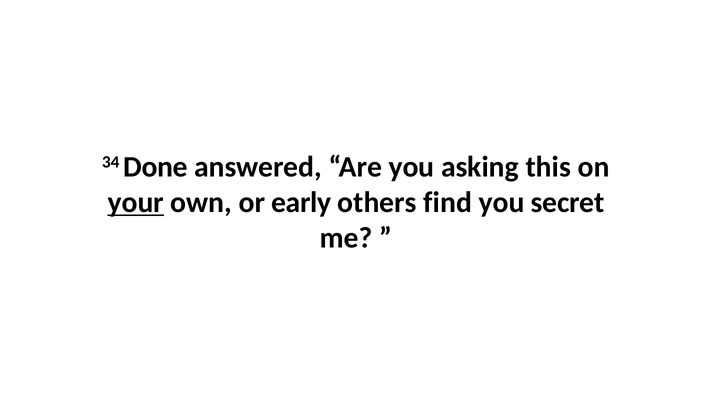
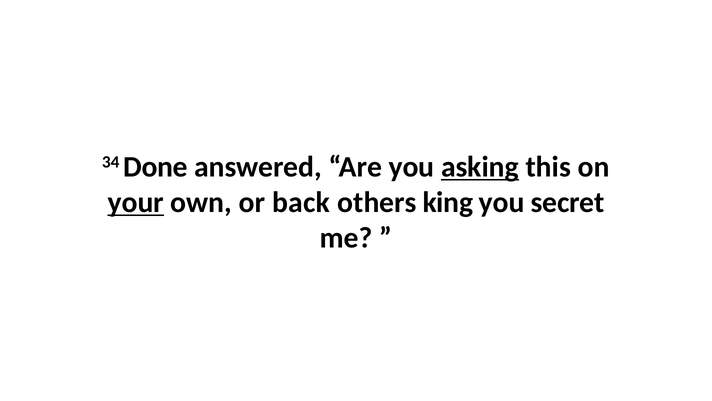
asking underline: none -> present (480, 167)
early: early -> back (301, 202)
find: find -> king (448, 202)
